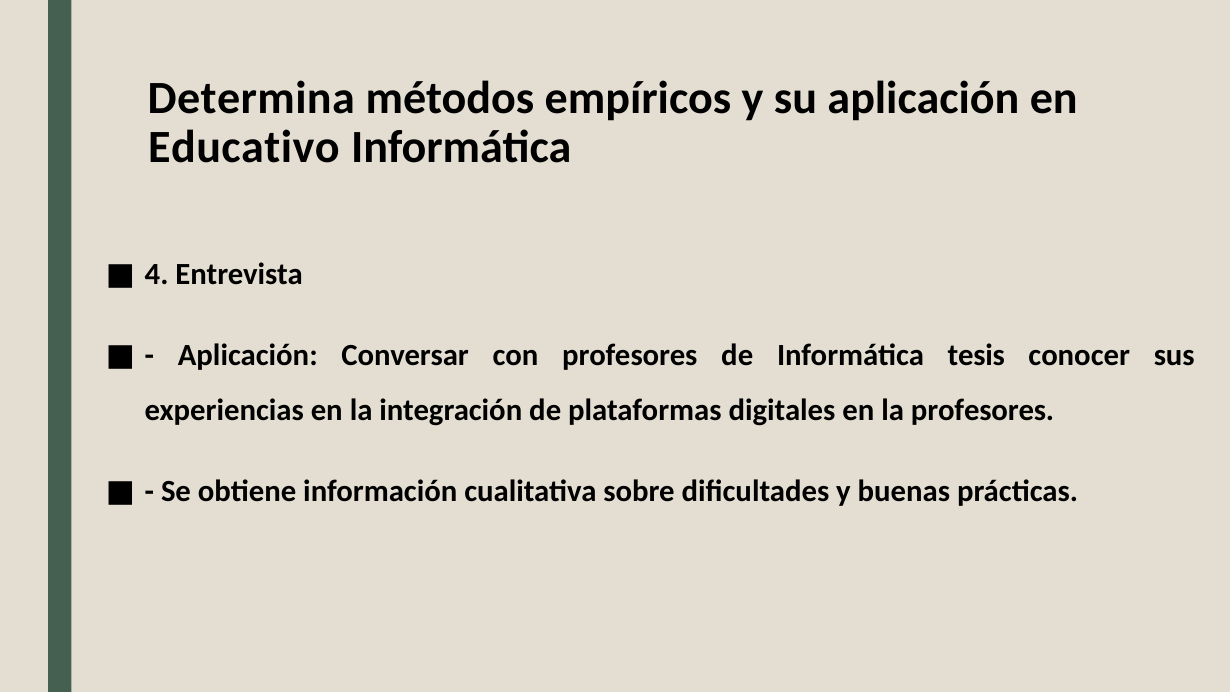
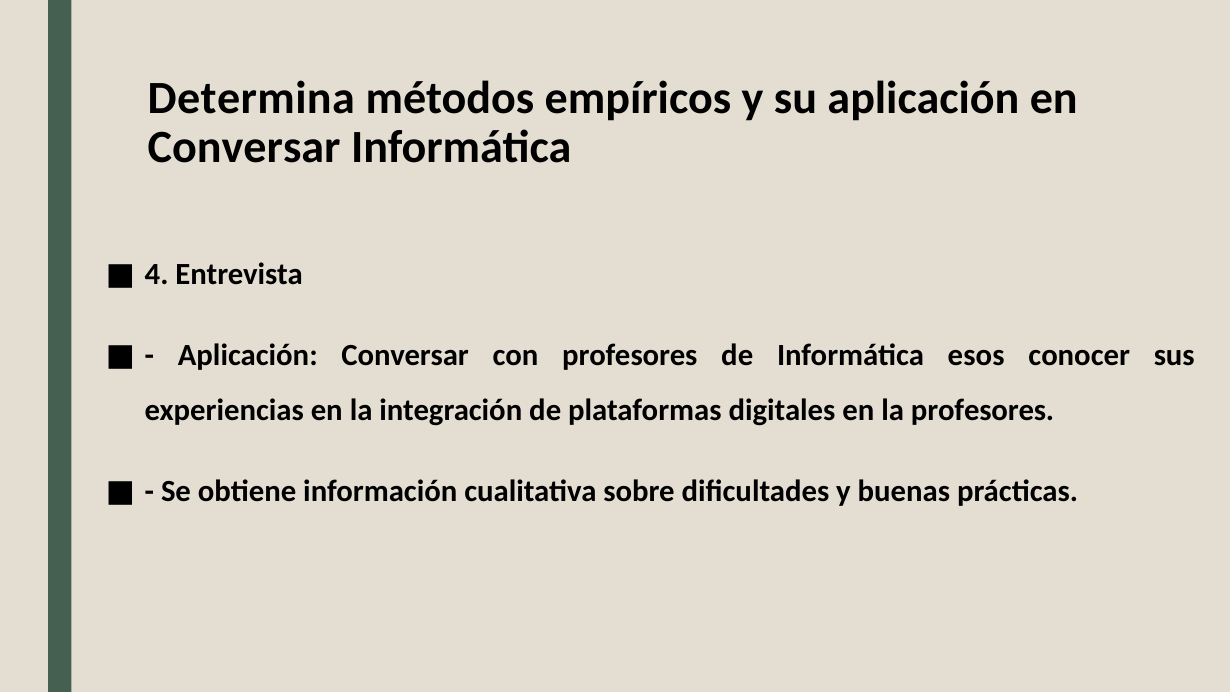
Educativo: Educativo -> Conversar (244, 147)
tesis: tesis -> esos (976, 355)
